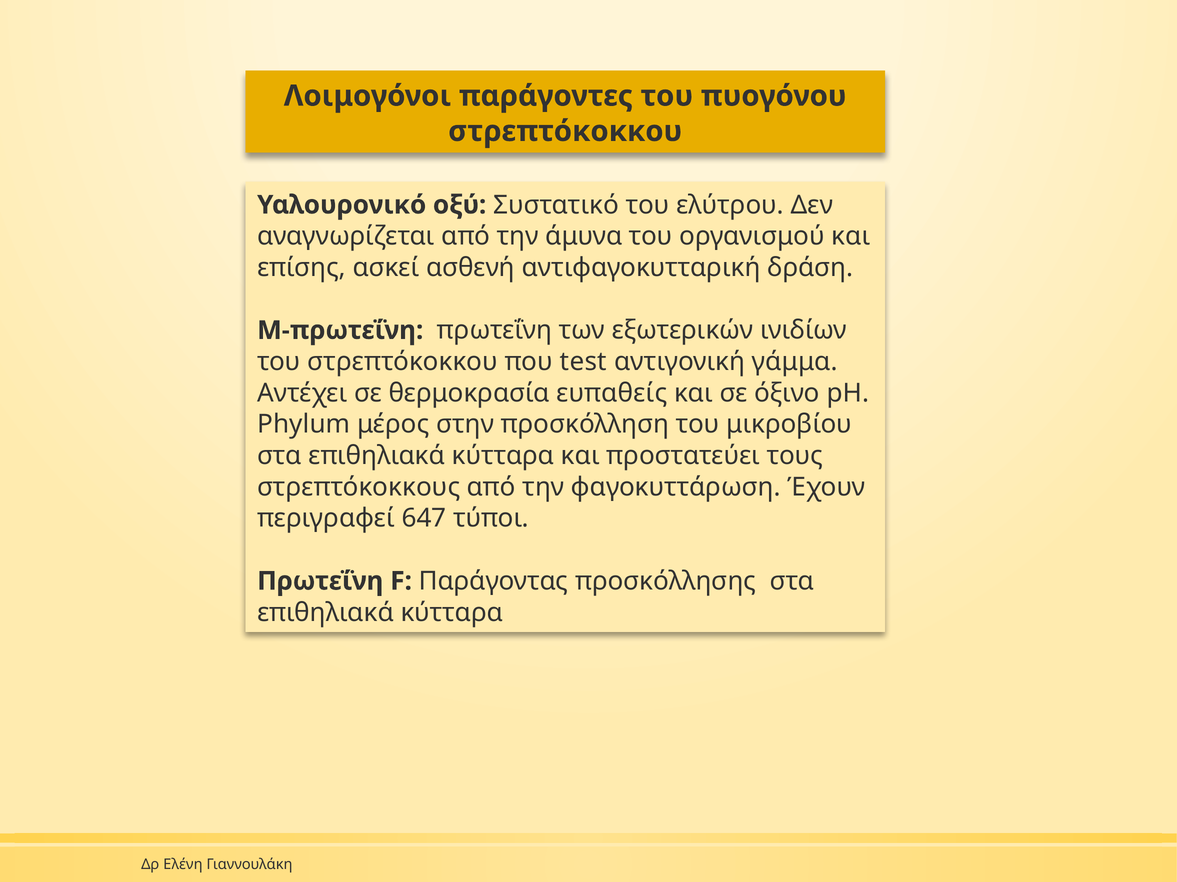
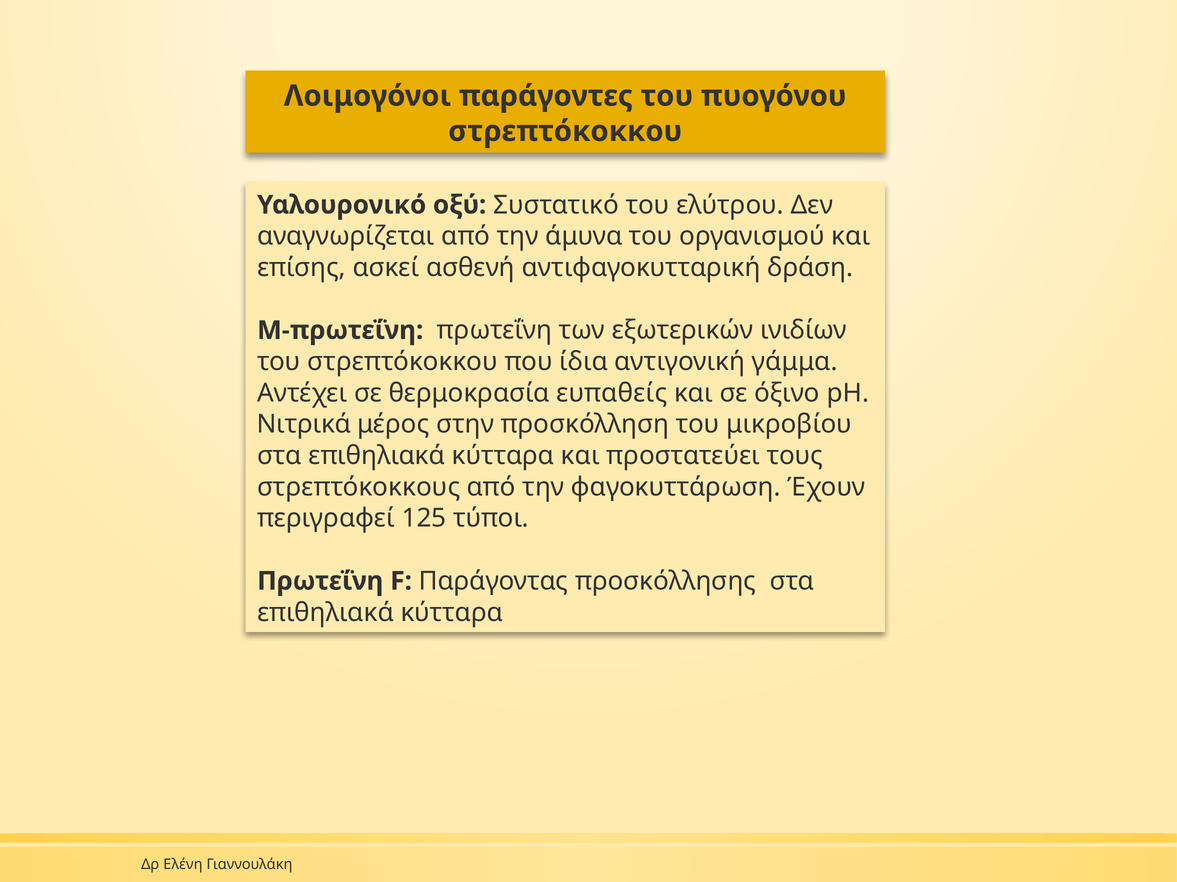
test: test -> ίδια (584, 362)
Phylum: Phylum -> Νιτρικά (304, 425)
647: 647 -> 125 (424, 519)
